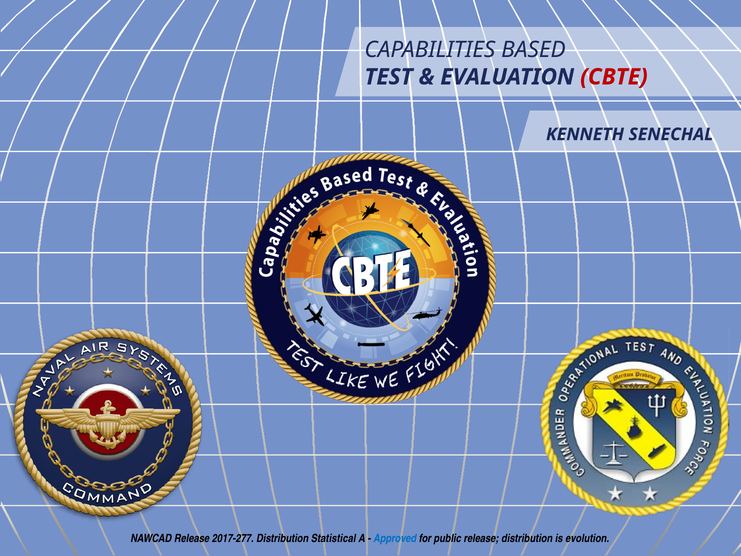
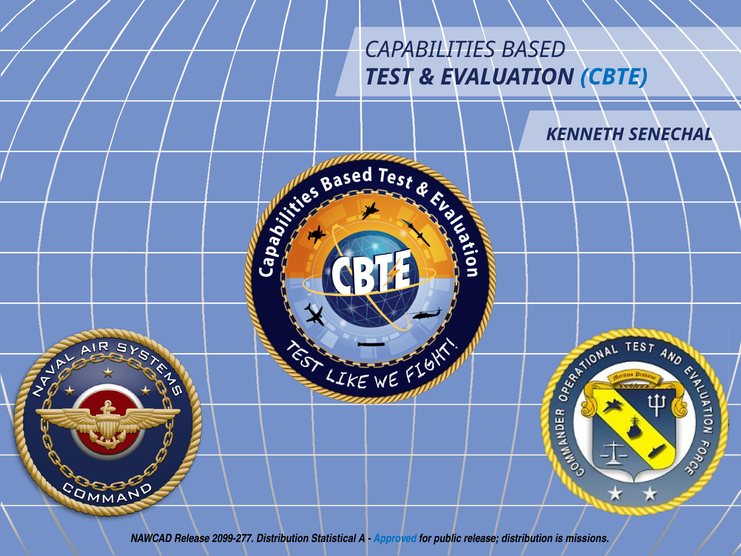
CBTE colour: red -> blue (614, 77)
2017-277: 2017-277 -> 2099-277 (233, 538)
evolution: evolution -> missions (587, 538)
